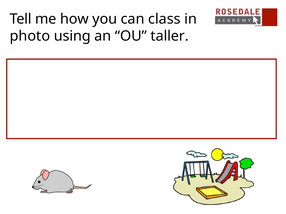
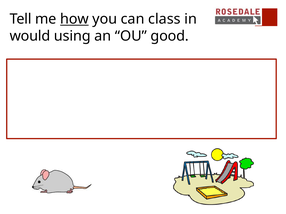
how underline: none -> present (74, 19)
photo: photo -> would (30, 36)
taller: taller -> good (170, 36)
